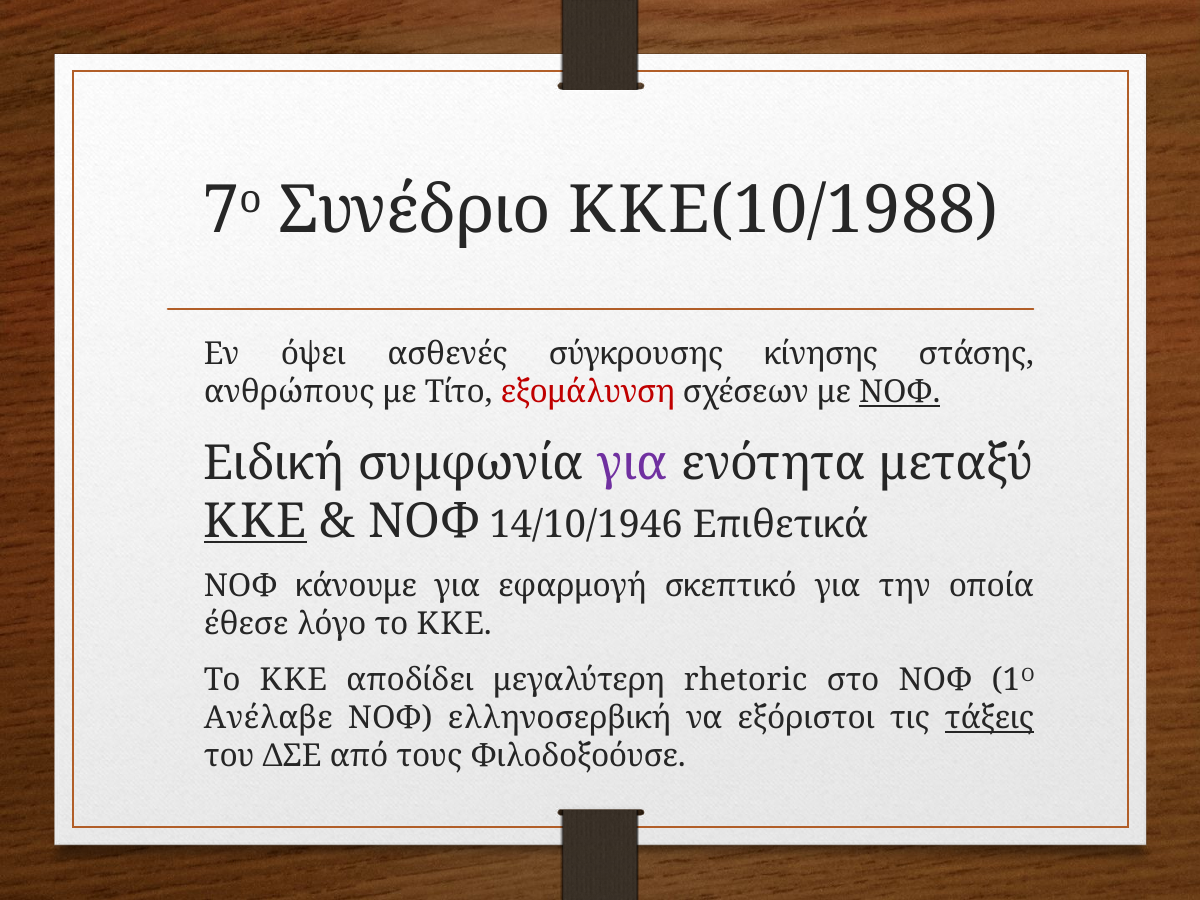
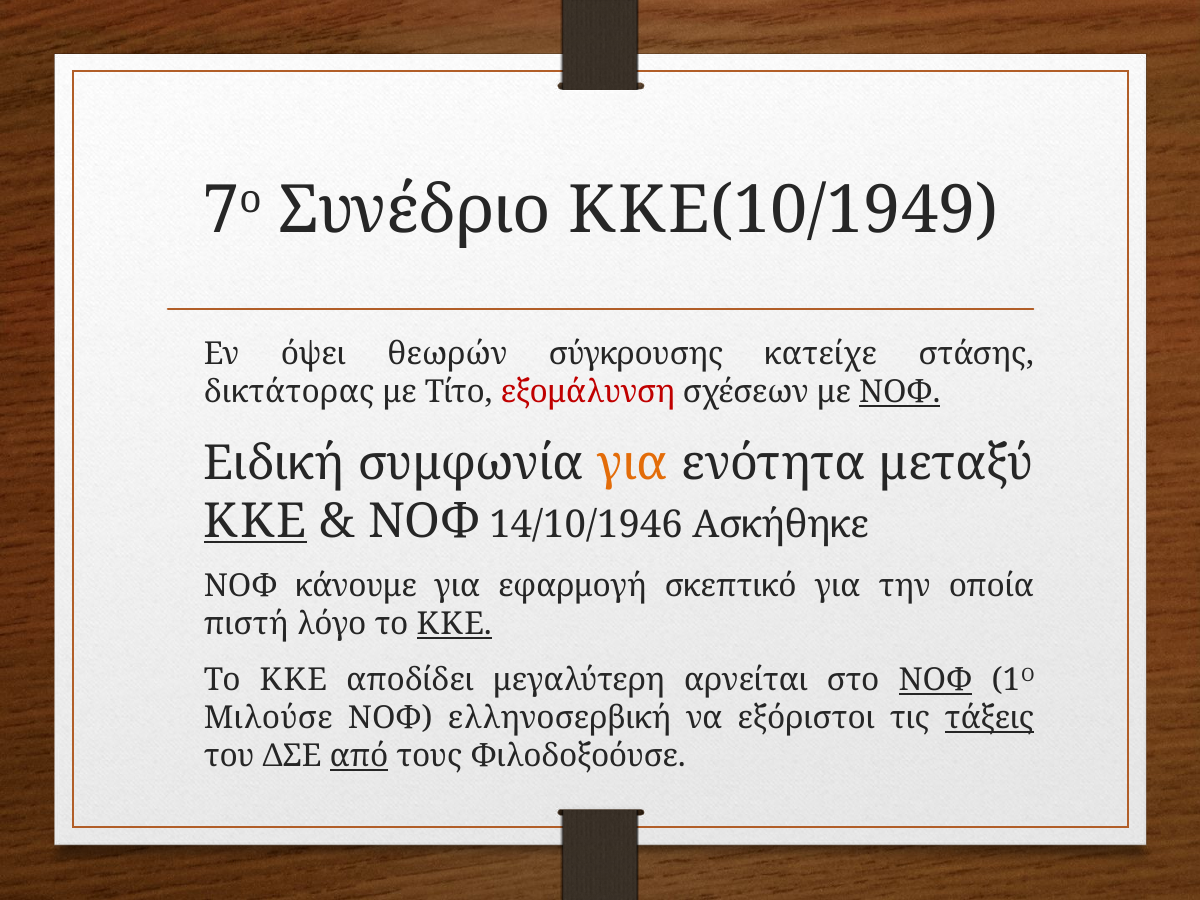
ΚΚΕ(10/1988: ΚΚΕ(10/1988 -> ΚΚΕ(10/1949 (783, 210)
ασθενές: ασθενές -> θεωρών (447, 354)
κίνησης: κίνησης -> κατείχε (821, 354)
ανθρώπους: ανθρώπους -> δικτάτορας (289, 392)
για colour: purple -> orange (633, 463)
Επιθετικά: Επιθετικά -> Ασκήθηκε (781, 524)
έθεσε: έθεσε -> πιστή (246, 624)
ΚΚΕ underline: none -> present (454, 624)
rhetoric: rhetoric -> αρνείται (746, 680)
ΝΟΦ underline: none -> present (936, 680)
Ανέλαβε: Ανέλαβε -> Μιλούσε (268, 718)
από underline: none -> present (359, 756)
